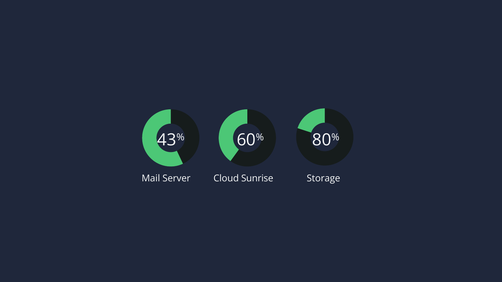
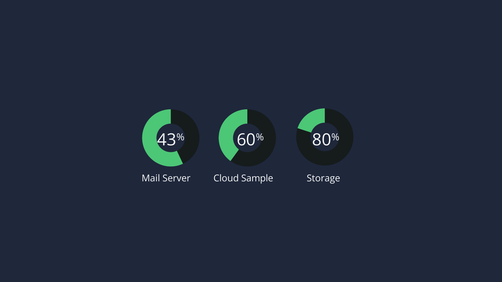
Sunrise: Sunrise -> Sample (257, 179)
